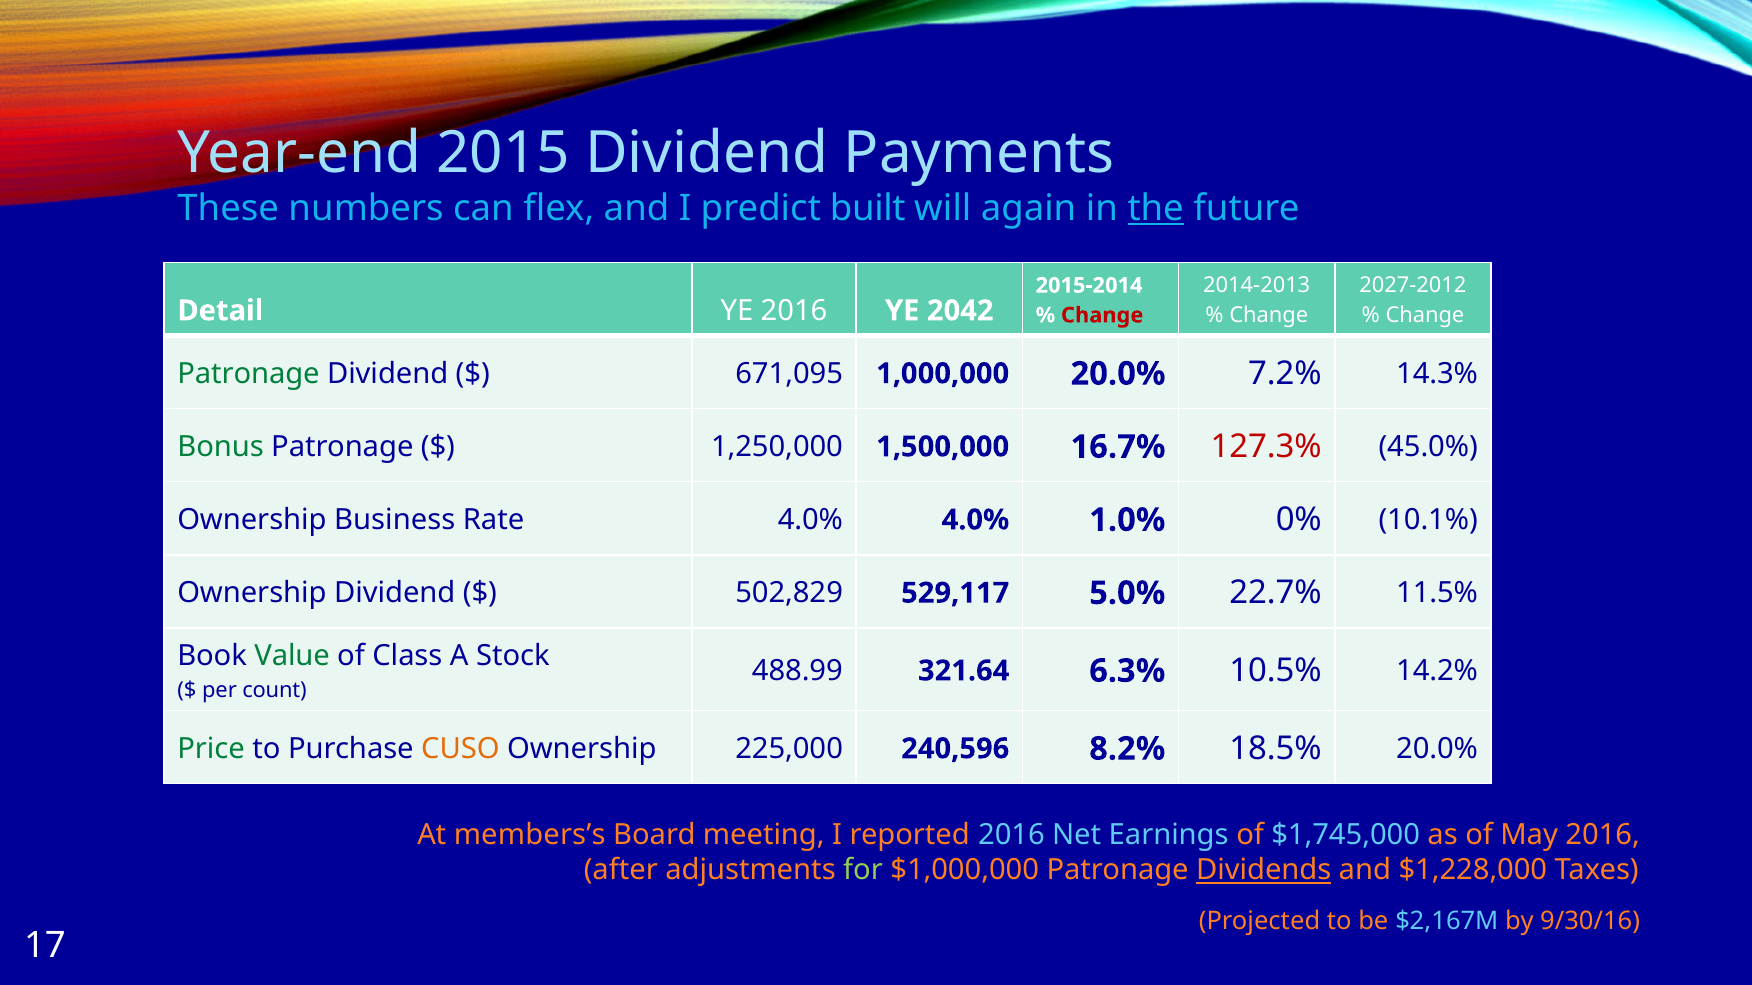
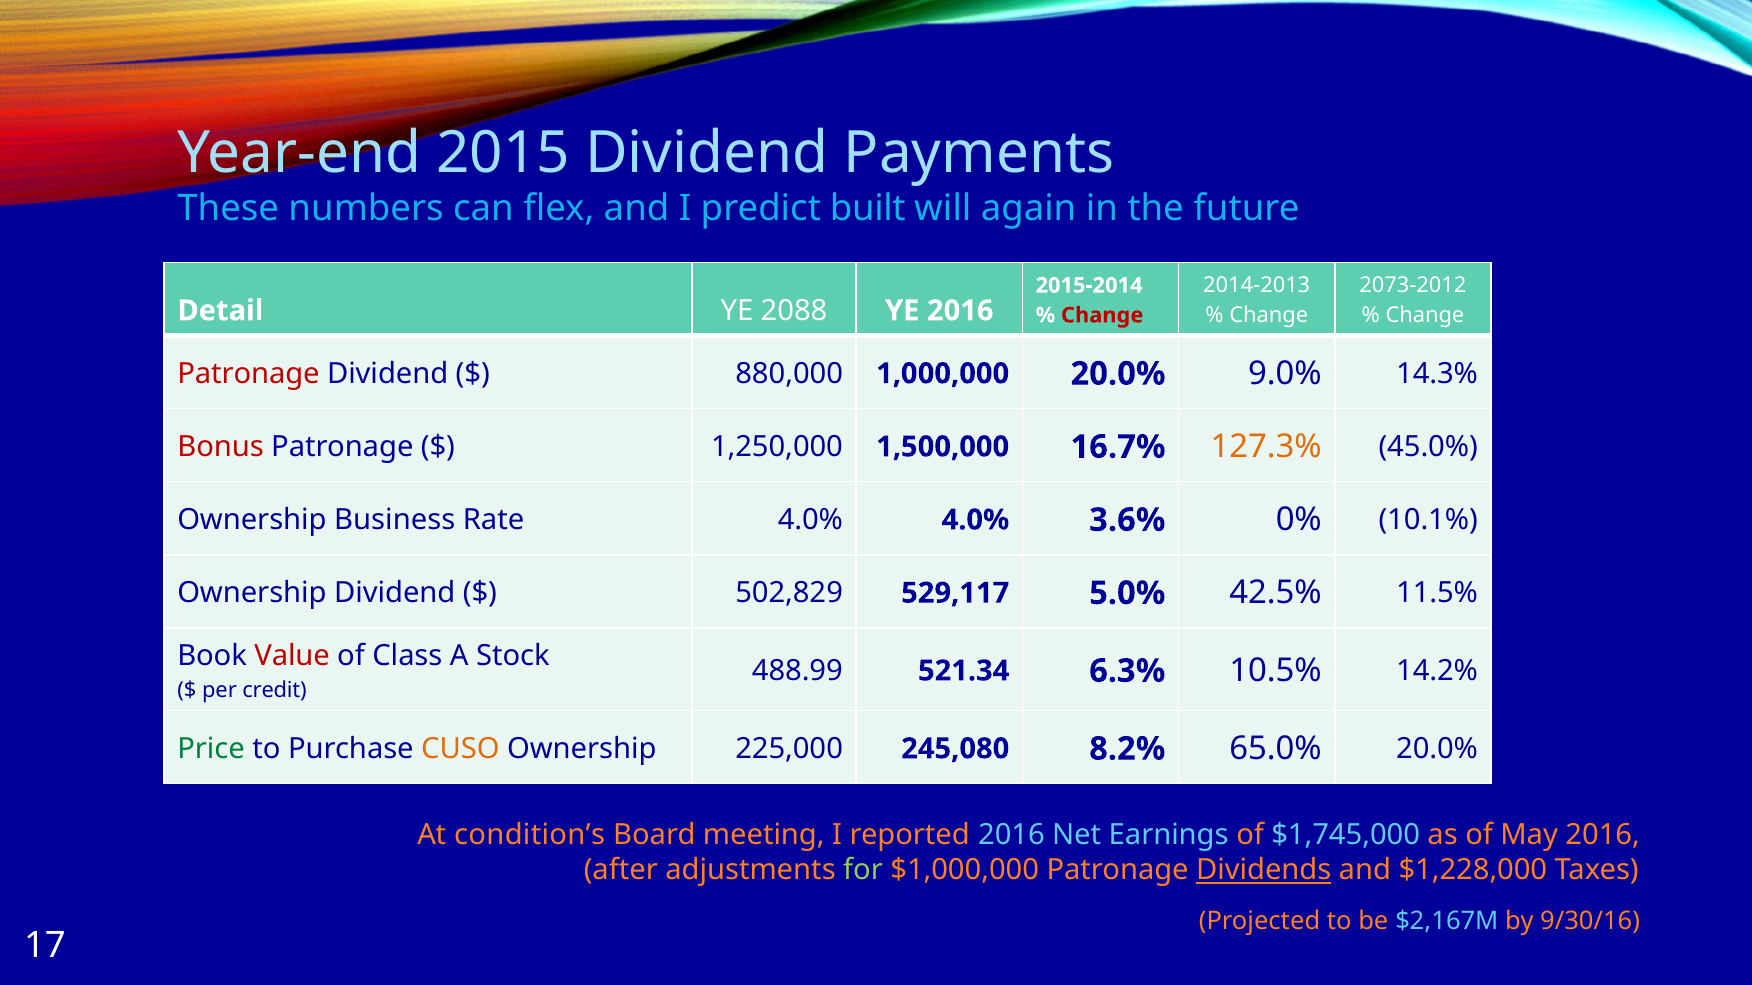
the underline: present -> none (1156, 208)
2027-2012: 2027-2012 -> 2073-2012 (1413, 286)
YE 2016: 2016 -> 2088 (794, 311)
YE 2042: 2042 -> 2016 (960, 311)
Patronage colour: green -> red (248, 374)
671,095: 671,095 -> 880,000 (789, 374)
7.2%: 7.2% -> 9.0% (1285, 374)
Bonus colour: green -> red (221, 447)
127.3% colour: red -> orange (1266, 447)
1.0%: 1.0% -> 3.6% (1127, 520)
22.7%: 22.7% -> 42.5% (1276, 593)
Value colour: green -> red (292, 656)
321.64: 321.64 -> 521.34 (964, 671)
count: count -> credit (274, 691)
240,596: 240,596 -> 245,080 (955, 749)
18.5%: 18.5% -> 65.0% (1276, 749)
members’s: members’s -> condition’s (530, 836)
